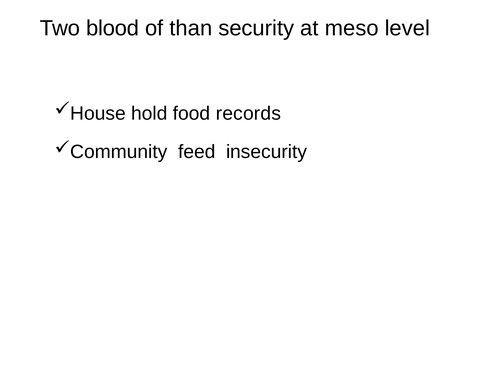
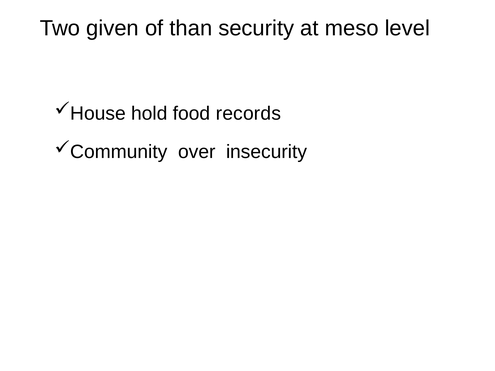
blood: blood -> given (113, 28)
feed: feed -> over (197, 152)
